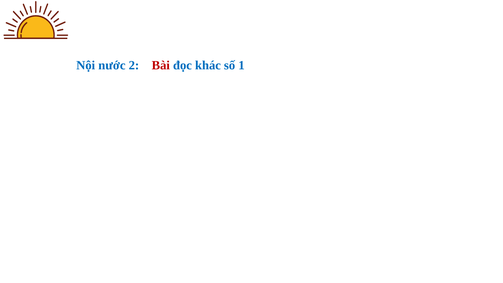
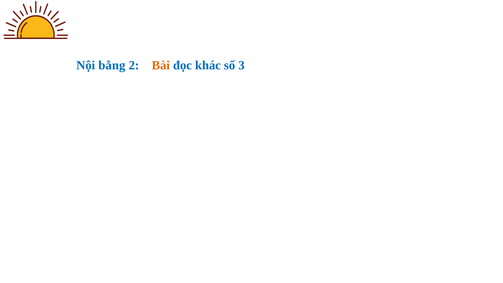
nước: nước -> bằng (112, 65)
Bài colour: red -> orange (161, 65)
1: 1 -> 3 (242, 65)
